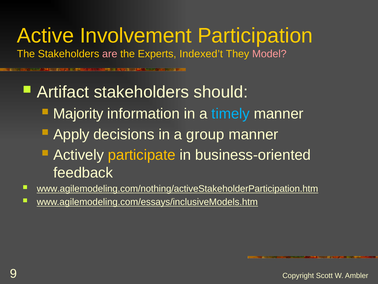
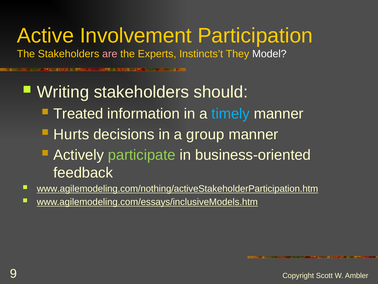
Indexed’t: Indexed’t -> Instincts’t (201, 54)
Model colour: pink -> white (269, 54)
Artifact: Artifact -> Writing (63, 92)
Majority: Majority -> Treated (78, 114)
Apply: Apply -> Hurts (71, 134)
participate colour: yellow -> light green (142, 155)
